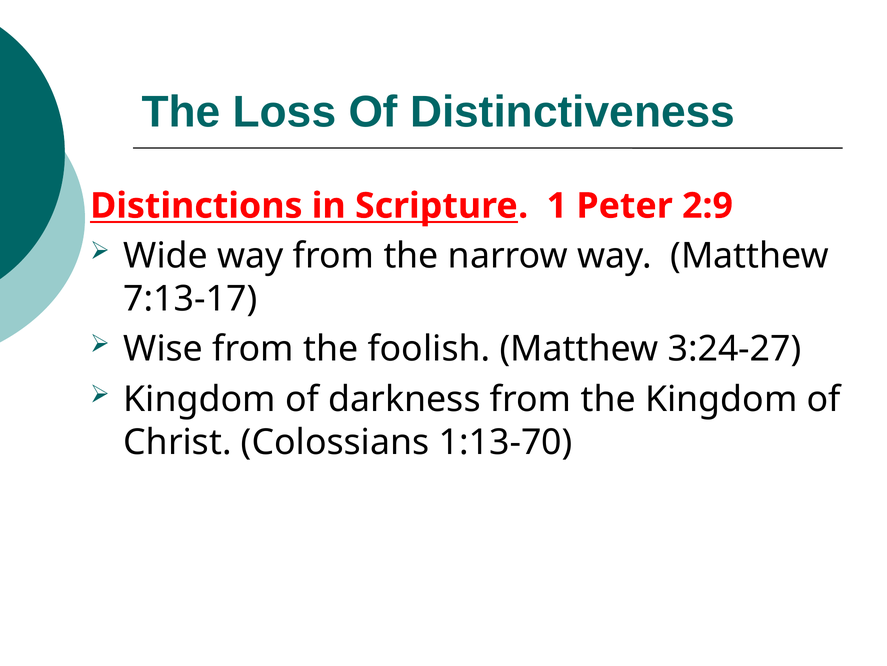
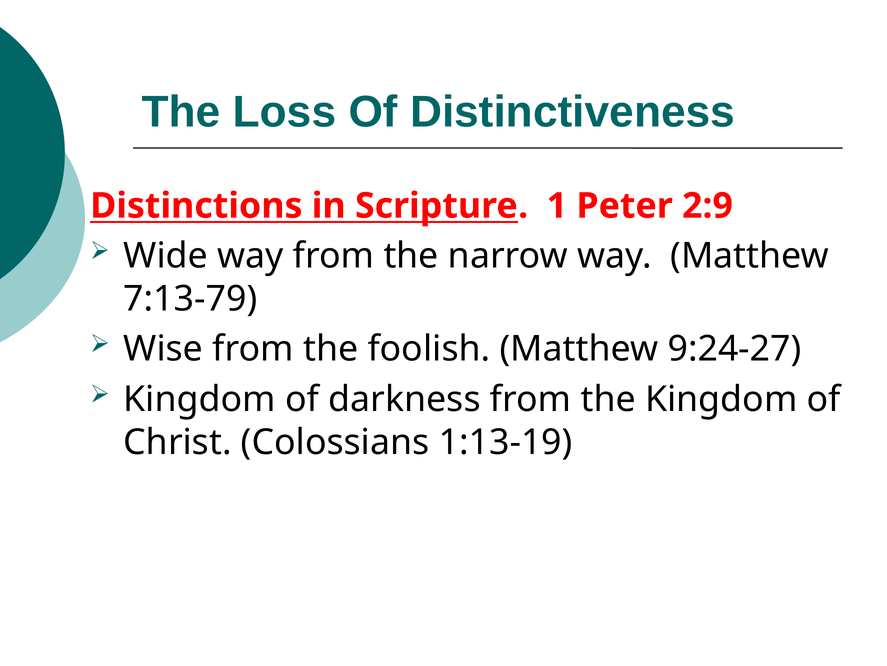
7:13-17: 7:13-17 -> 7:13-79 (190, 299)
3:24-27: 3:24-27 -> 9:24-27 (735, 349)
1:13-70: 1:13-70 -> 1:13-19 (506, 442)
